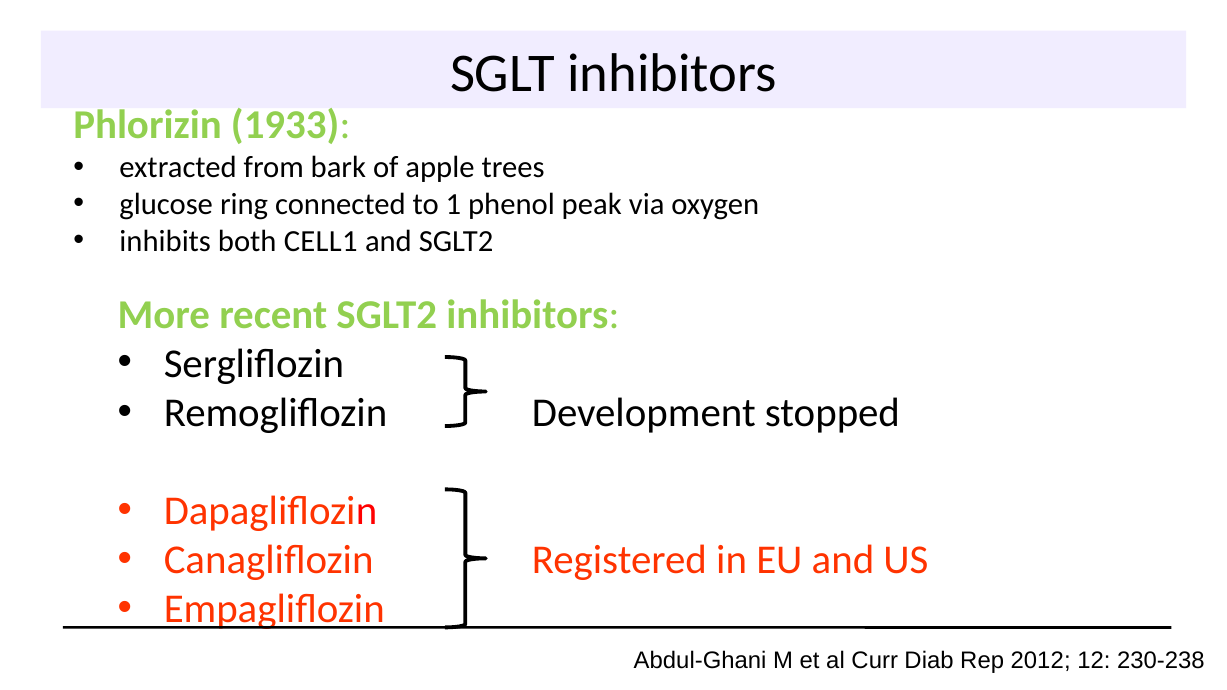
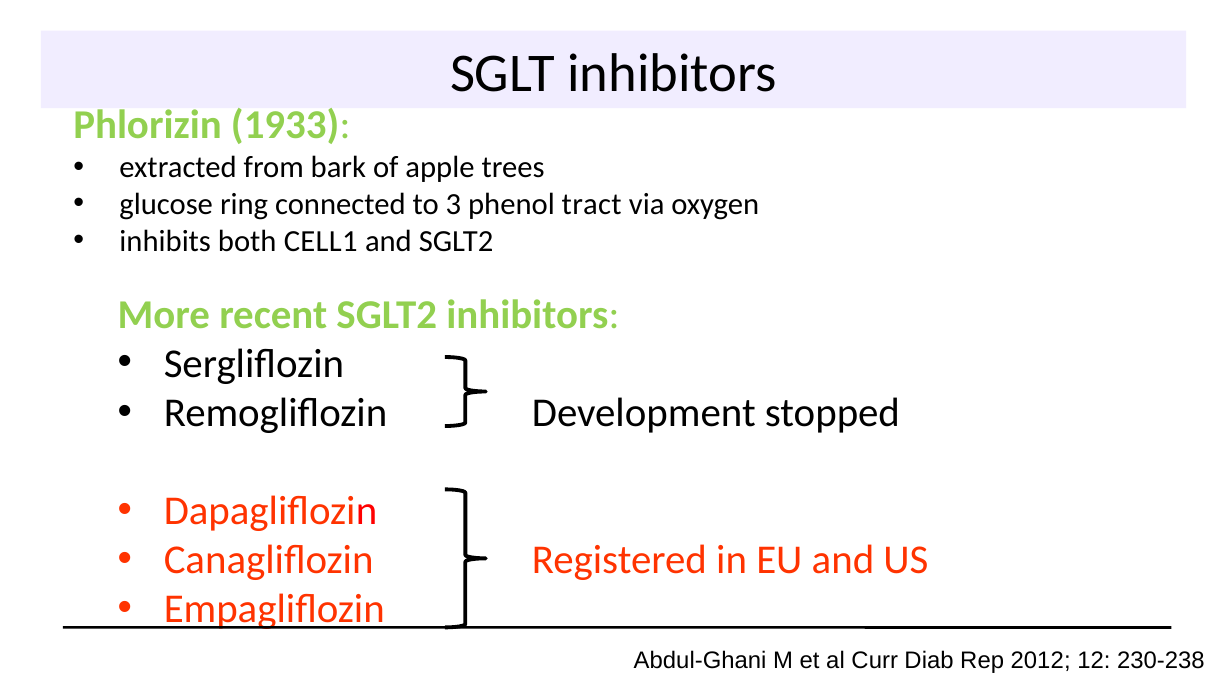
1: 1 -> 3 (453, 204)
peak: peak -> tract (592, 204)
